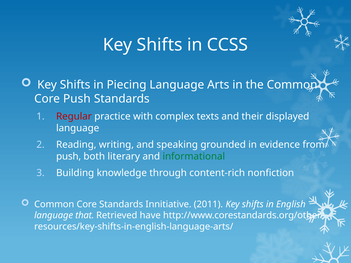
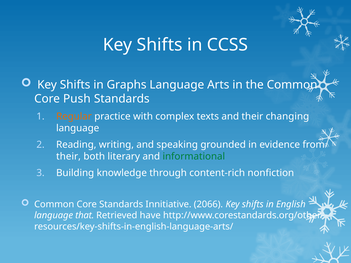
Piecing: Piecing -> Graphs (127, 85)
Regular colour: red -> orange (74, 117)
displayed: displayed -> changing (287, 117)
push: push -> their (69, 157)
2011: 2011 -> 2066 (208, 205)
